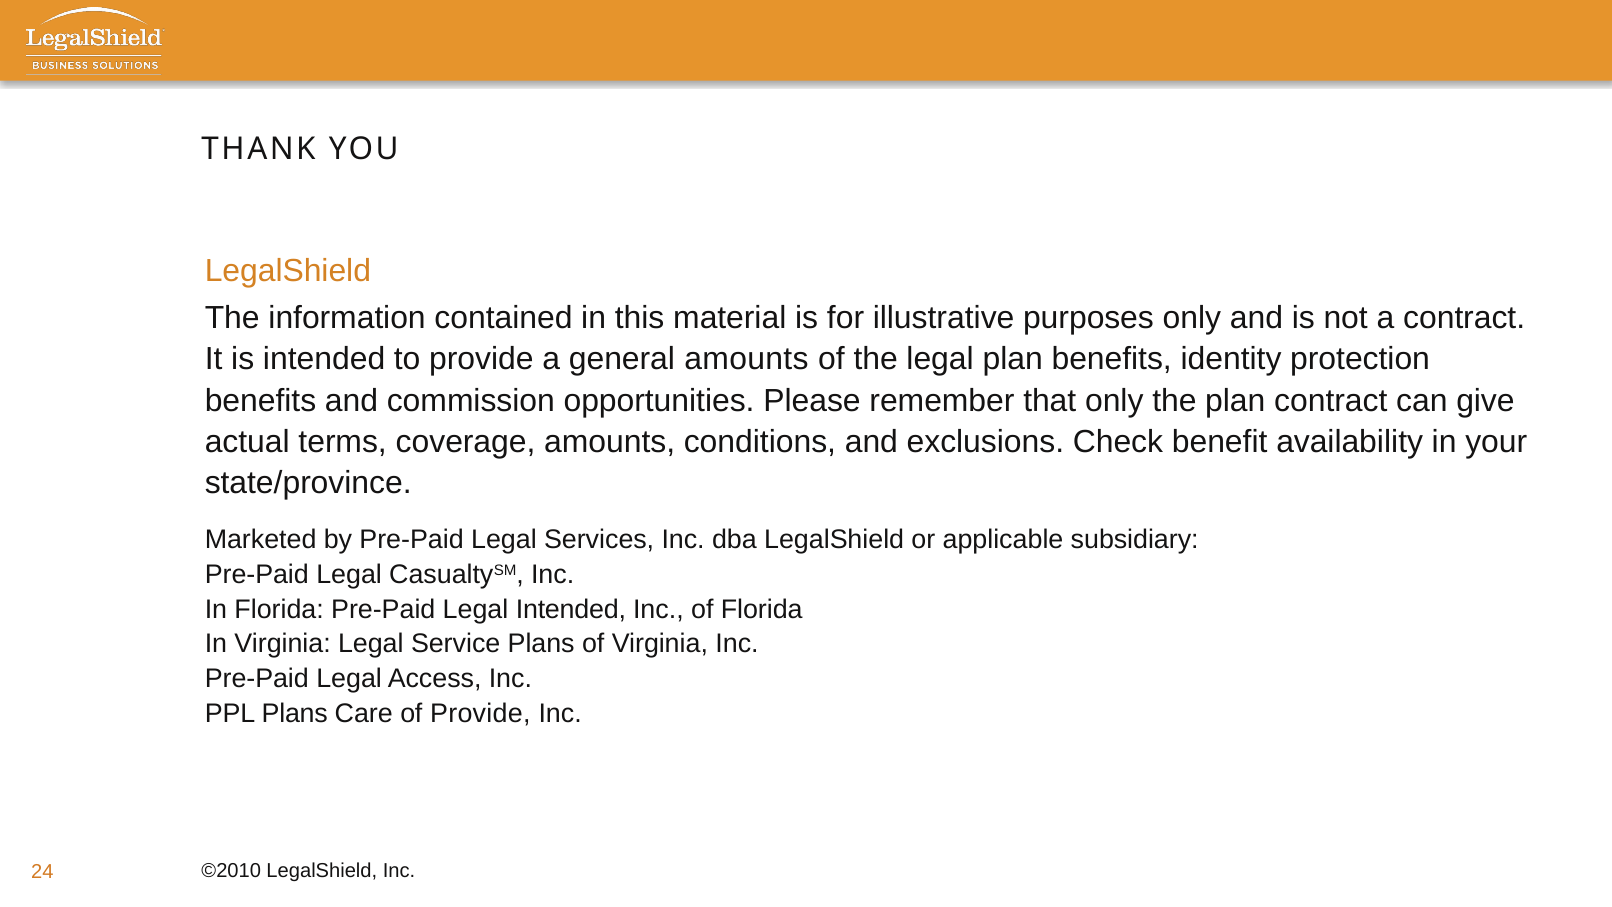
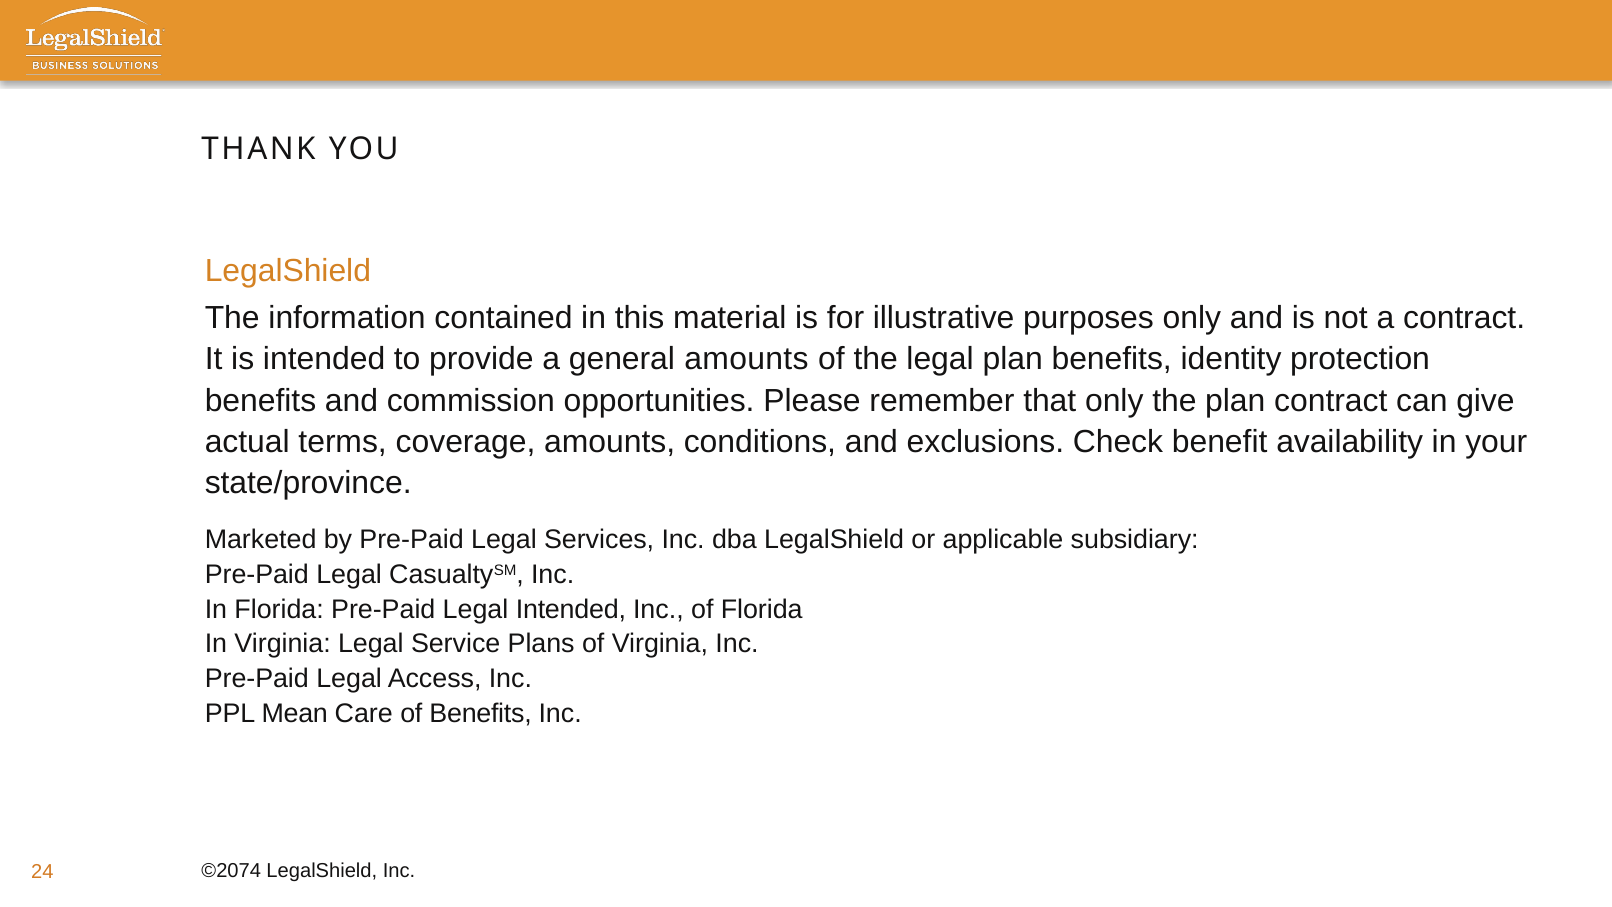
PPL Plans: Plans -> Mean (295, 713)
of Provide: Provide -> Benefits (481, 713)
©2010: ©2010 -> ©2074 (231, 870)
